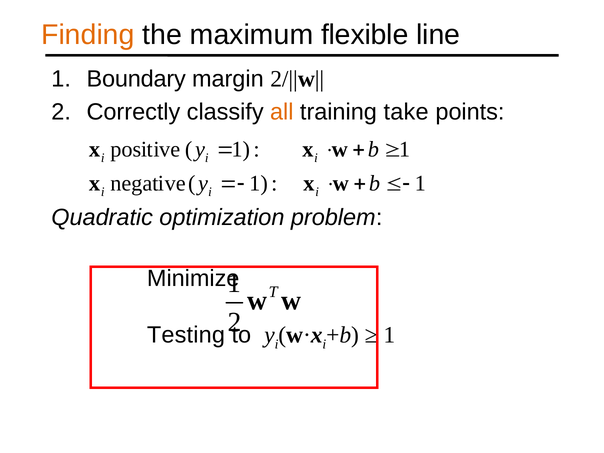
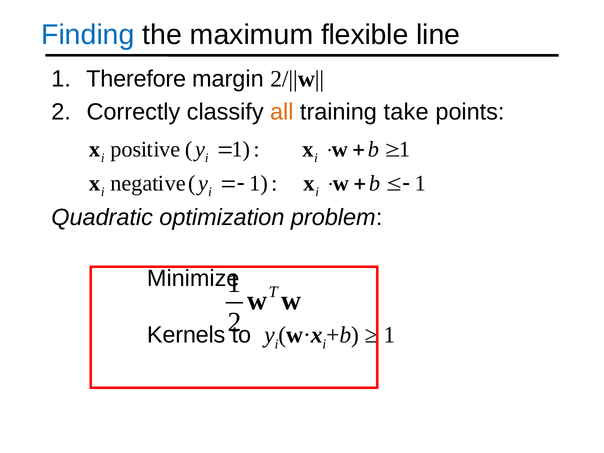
Finding colour: orange -> blue (88, 35)
Boundary: Boundary -> Therefore (136, 79)
Testing: Testing -> Kernels (186, 335)
